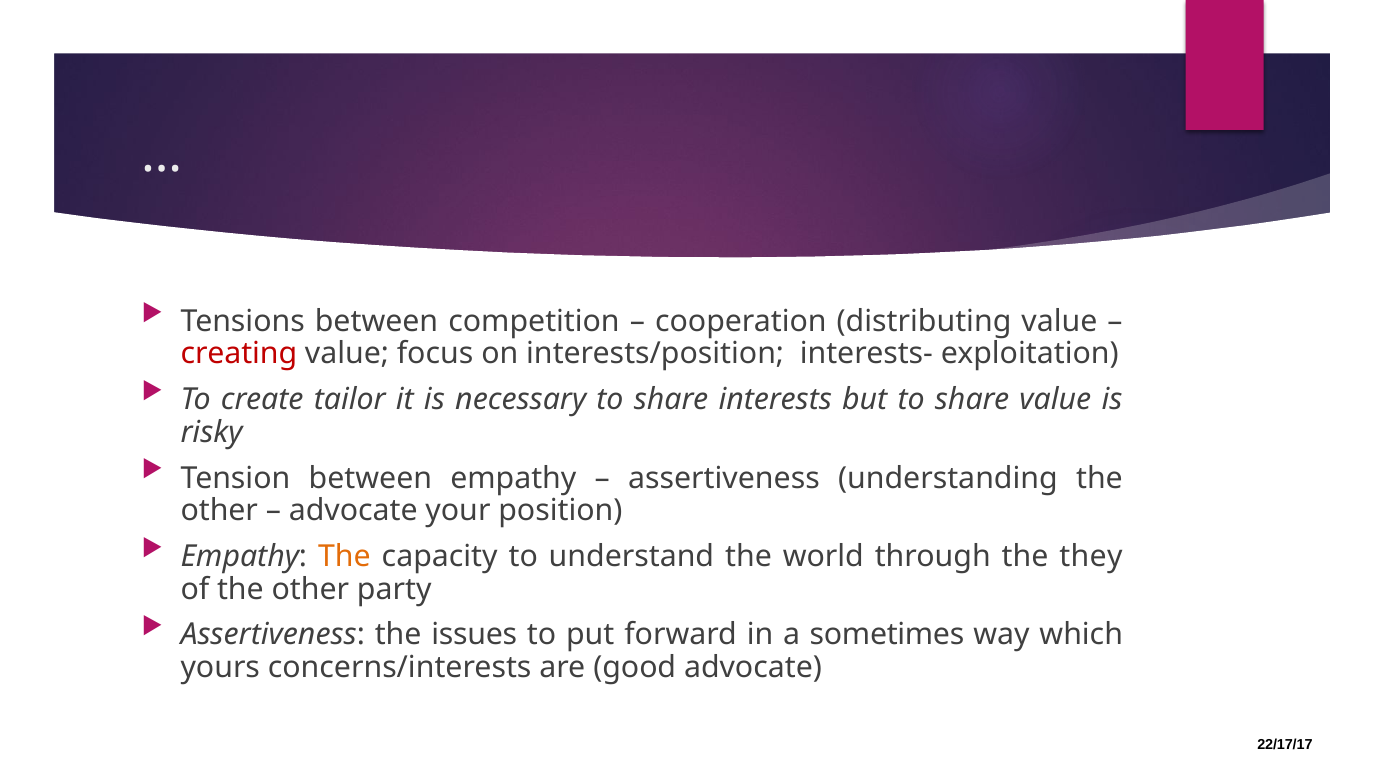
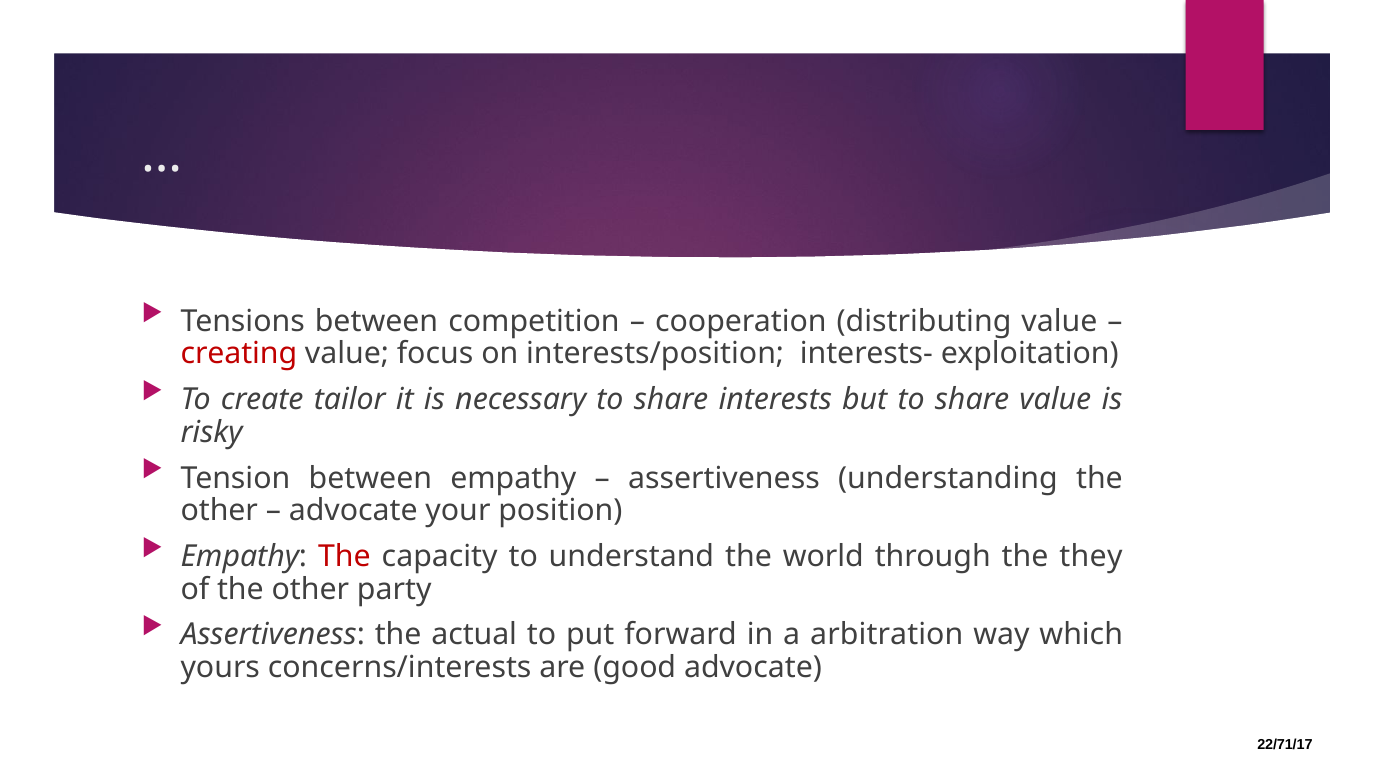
The colour: orange -> red (344, 556)
issues: issues -> actual (474, 635)
sometimes: sometimes -> arbitration (887, 635)
22/17/17: 22/17/17 -> 22/71/17 (1285, 744)
